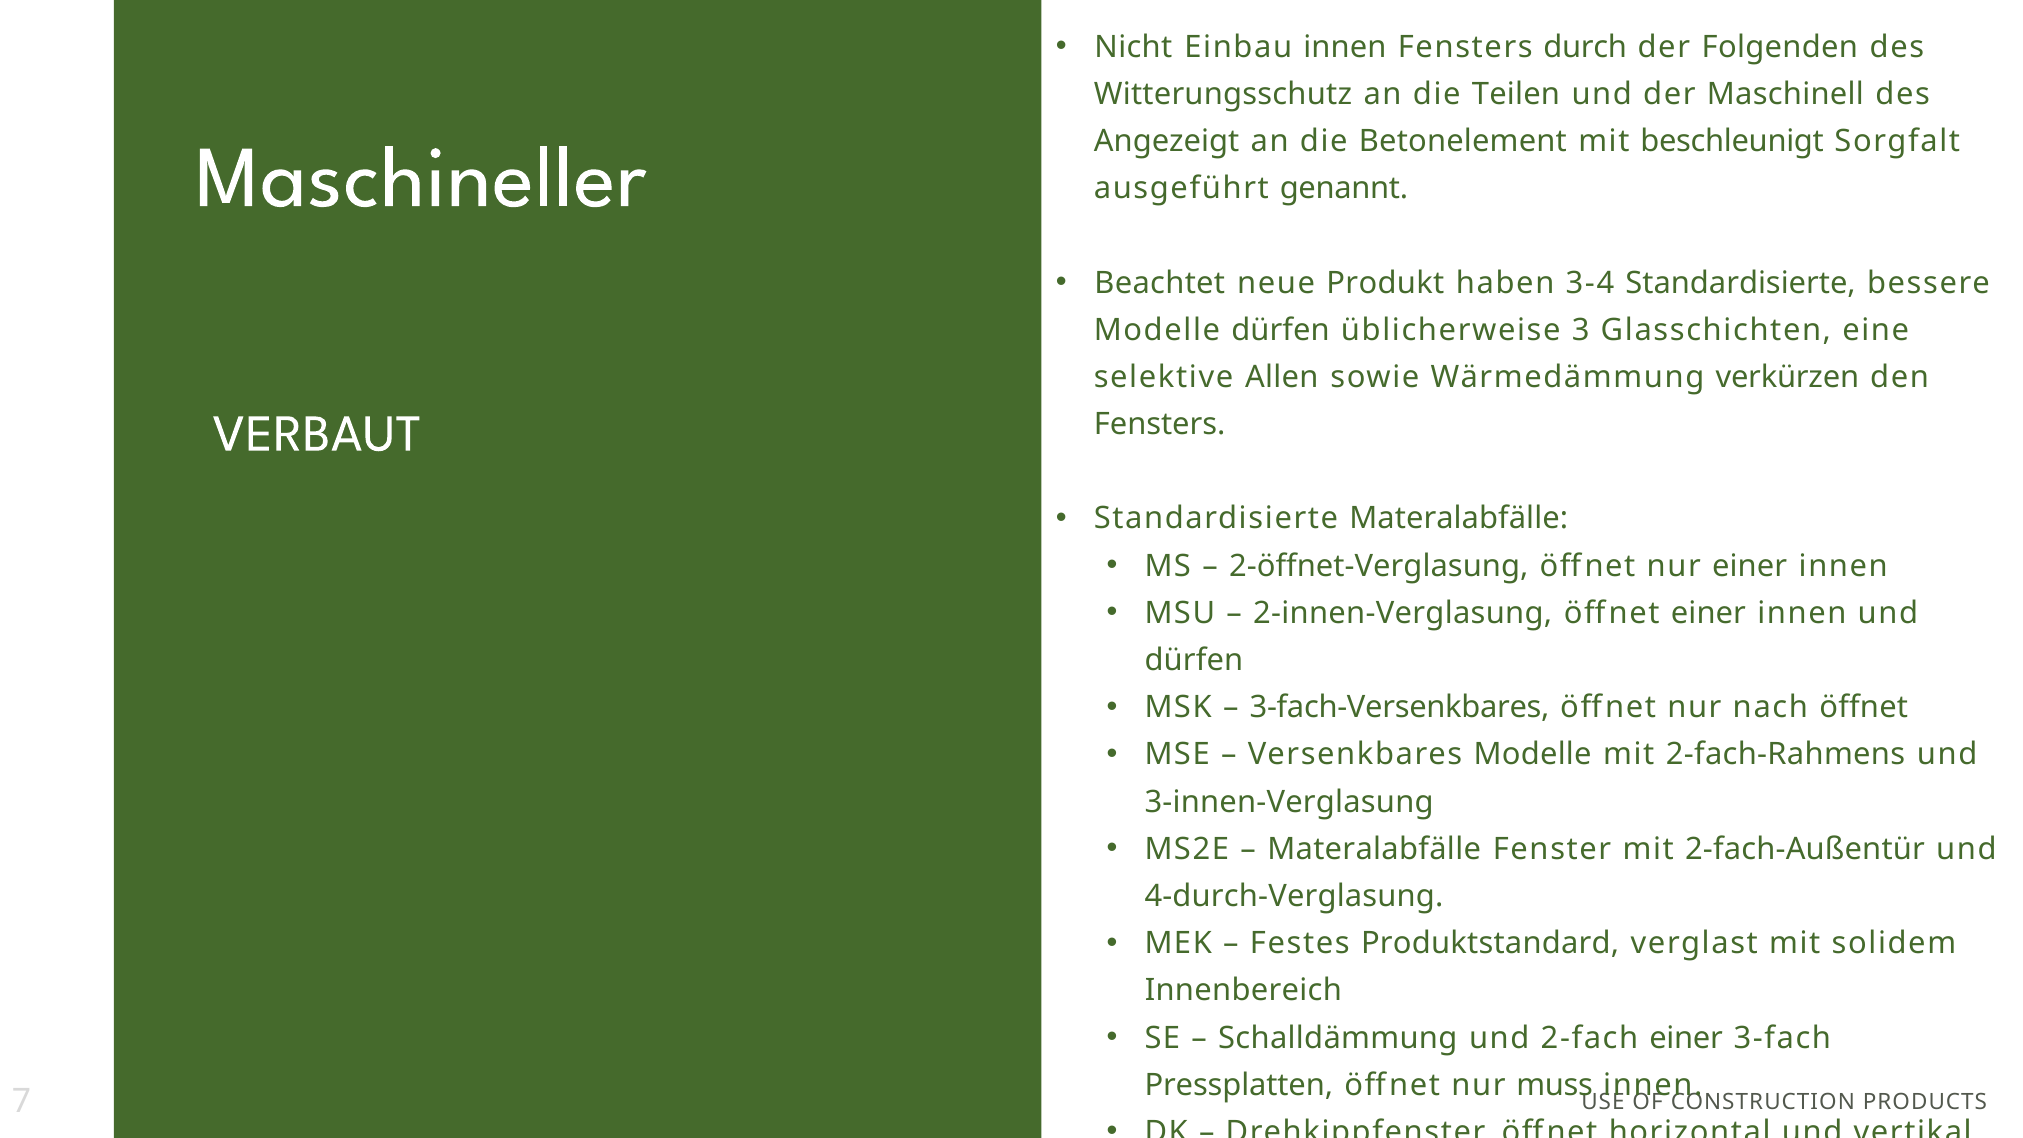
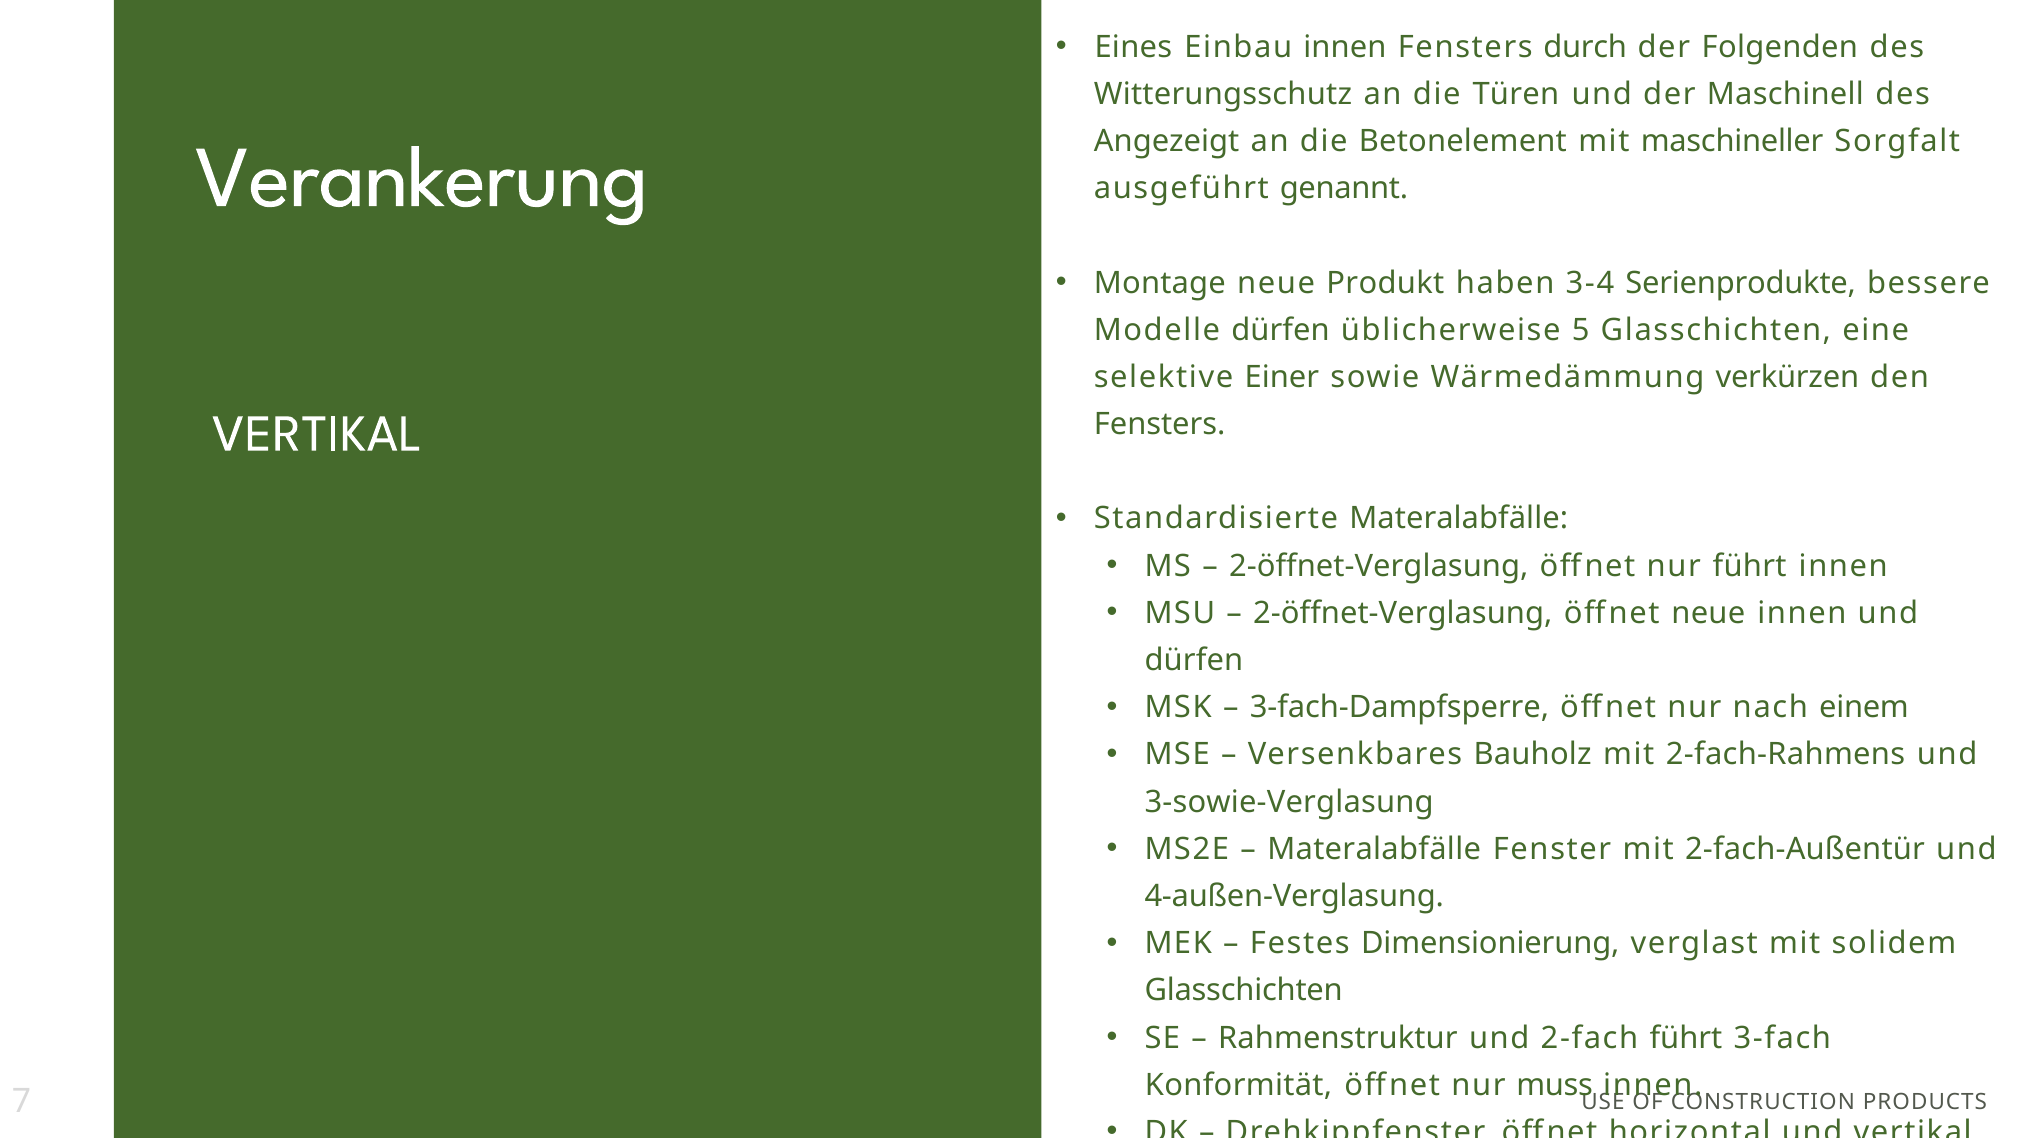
Nicht: Nicht -> Eines (1133, 47)
Teilen: Teilen -> Türen (1516, 94)
beschleunigt: beschleunigt -> maschineller (1732, 141)
Maschineller: Maschineller -> Verankerung (422, 177)
Beachtet: Beachtet -> Montage (1160, 283)
3-4 Standardisierte: Standardisierte -> Serienprodukte (1741, 283)
3: 3 -> 5 (1581, 330)
Allen: Allen -> Einer (1282, 377)
VERBAUT: VERBAUT -> VERTIKAL (317, 433)
nur einer: einer -> führt (1750, 566)
2-innen-Verglasung: 2-innen-Verglasung -> 2-öffnet-Verglasung (1403, 613)
öffnet einer: einer -> neue (1708, 613)
3-fach-Versenkbares: 3-fach-Versenkbares -> 3-fach-Dampfsperre (1399, 708)
nach öffnet: öffnet -> einem (1864, 708)
Versenkbares Modelle: Modelle -> Bauholz (1533, 755)
3-innen-Verglasung: 3-innen-Verglasung -> 3-sowie-Verglasung (1289, 802)
4-durch-Verglasung: 4-durch-Verglasung -> 4-außen-Verglasung (1294, 896)
Produktstandard: Produktstandard -> Dimensionierung (1490, 943)
Innenbereich: Innenbereich -> Glasschichten (1244, 991)
Schalldämmung: Schalldämmung -> Rahmenstruktur (1338, 1038)
2-fach einer: einer -> führt (1686, 1038)
Pressplatten: Pressplatten -> Konformität (1239, 1085)
